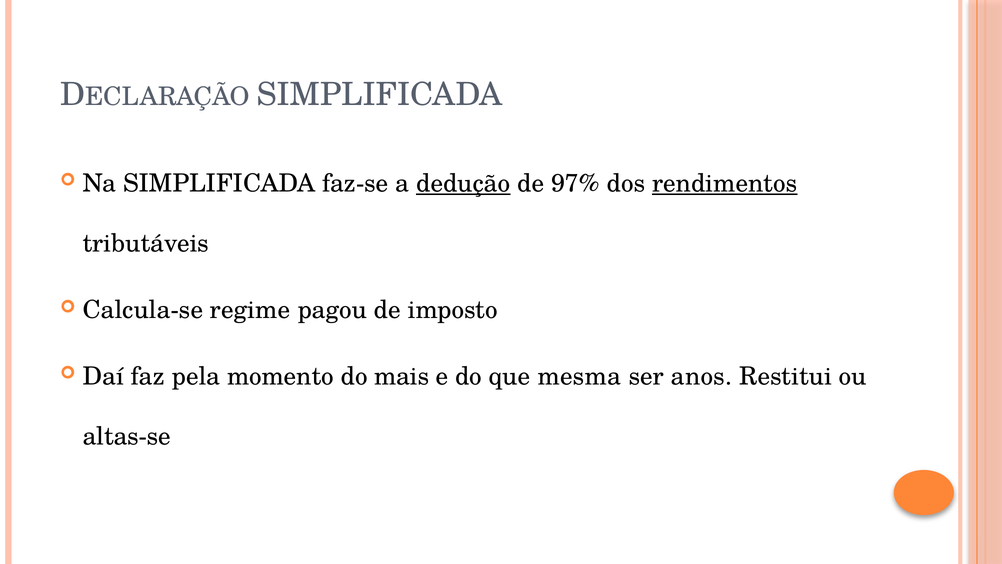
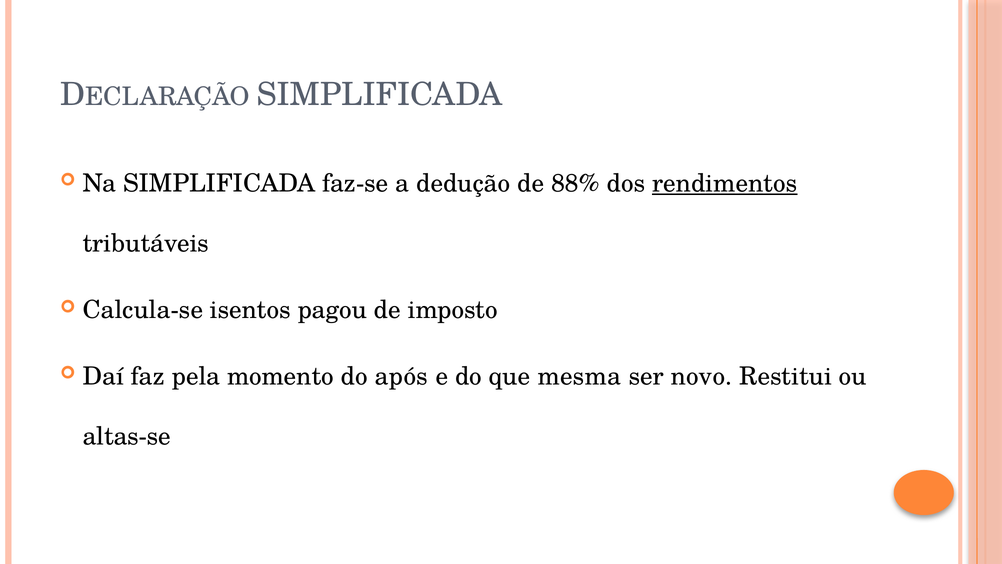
dedução underline: present -> none (463, 183)
97%: 97% -> 88% (575, 183)
regime: regime -> isentos (250, 310)
mais: mais -> após (401, 376)
anos: anos -> novo (702, 376)
